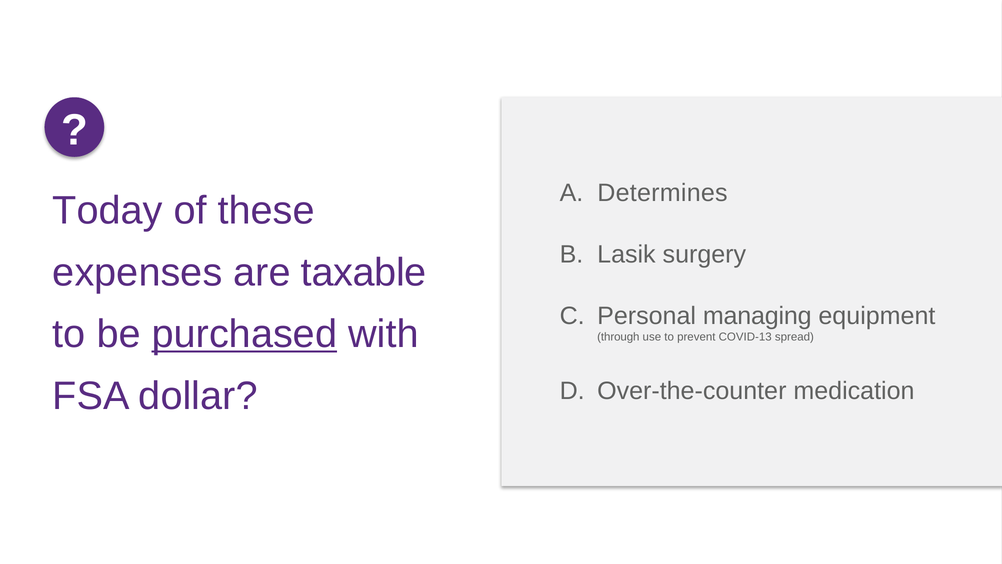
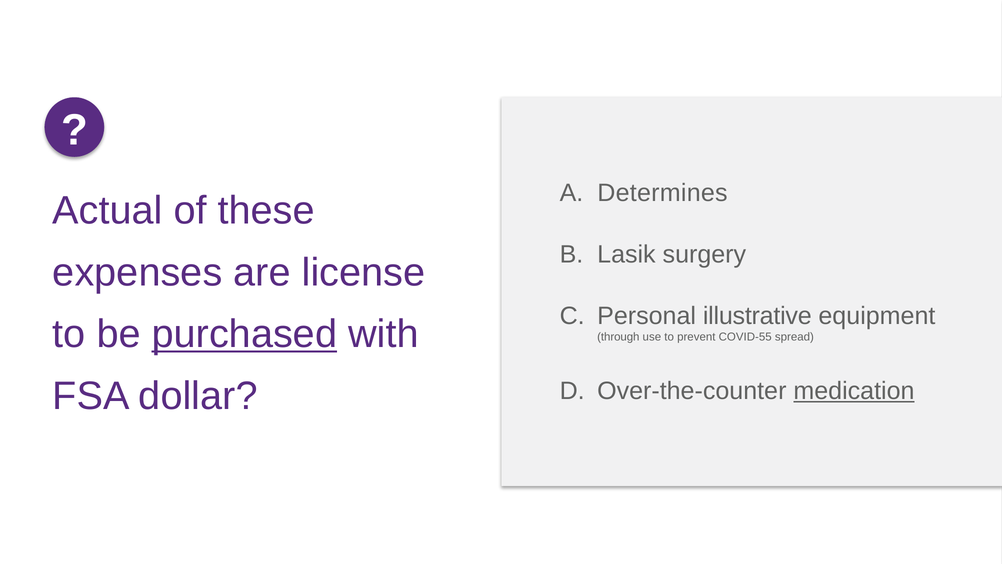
Today: Today -> Actual (108, 210)
taxable: taxable -> license (364, 272)
managing: managing -> illustrative (757, 316)
COVID-13: COVID-13 -> COVID-55 (745, 337)
medication underline: none -> present (854, 391)
